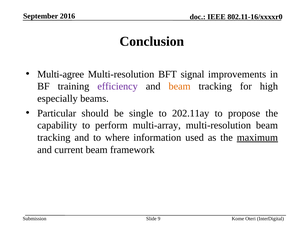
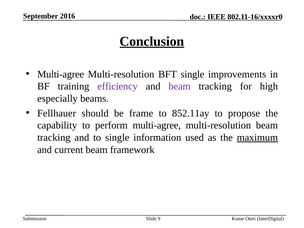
Conclusion underline: none -> present (152, 41)
BFT signal: signal -> single (192, 74)
beam colour: orange -> purple (180, 86)
Particular: Particular -> Fellhauer (57, 113)
single: single -> frame (141, 113)
202.11ay: 202.11ay -> 852.11ay (191, 113)
perform multi-array: multi-array -> multi-agree (157, 125)
to where: where -> single (117, 138)
